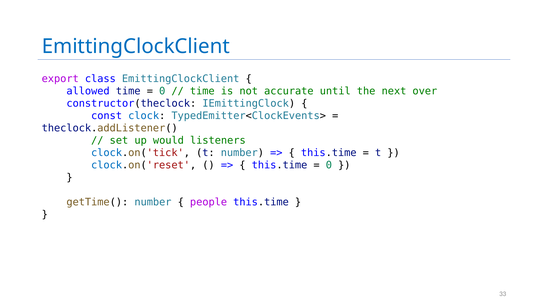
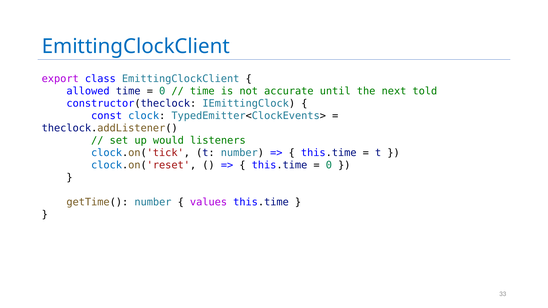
over: over -> told (425, 91)
people: people -> values (209, 202)
